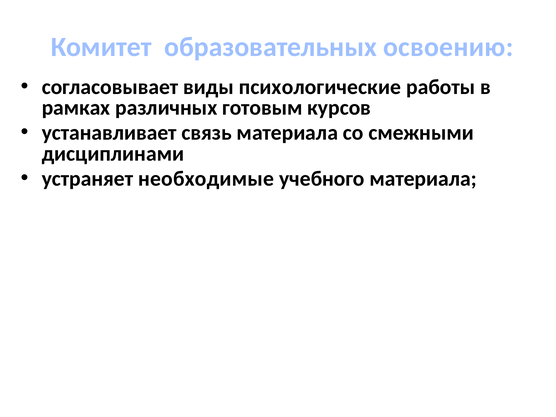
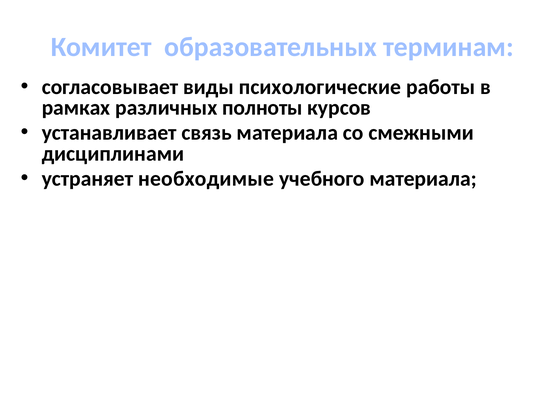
освоению: освоению -> терминам (448, 47)
готовым: готовым -> полноты (262, 108)
